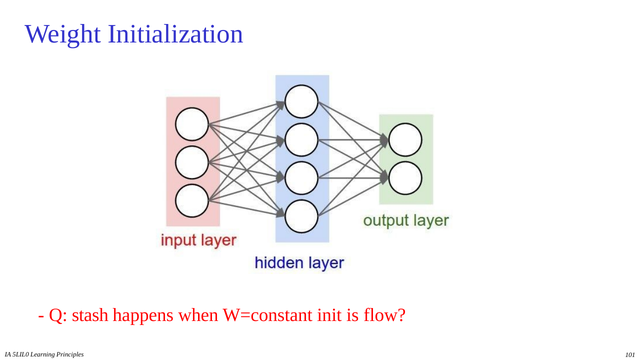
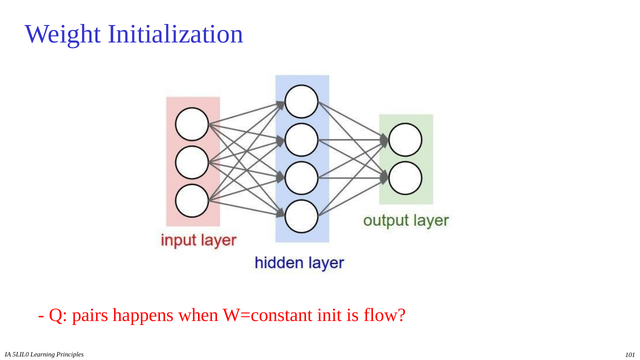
stash: stash -> pairs (90, 315)
